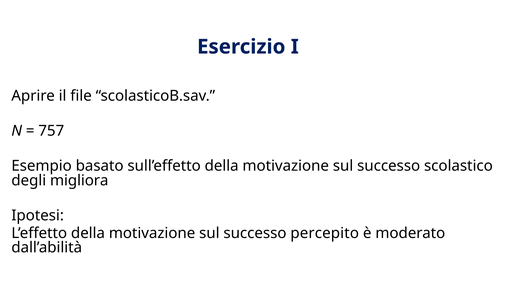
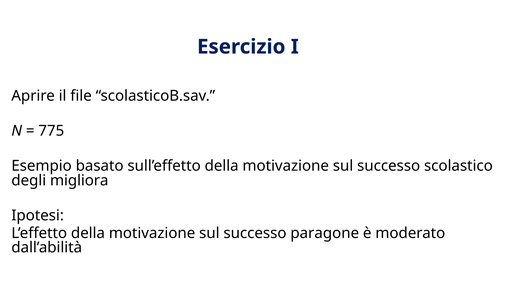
757: 757 -> 775 (51, 131)
percepito: percepito -> paragone (325, 233)
